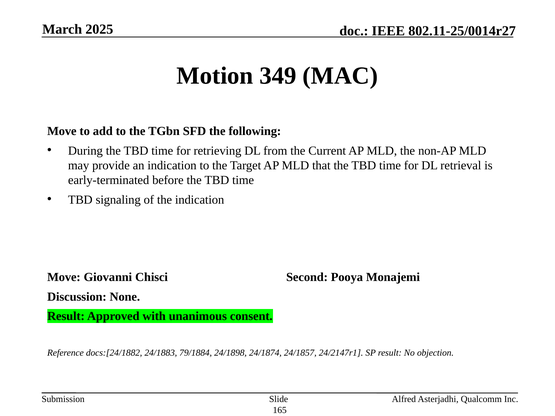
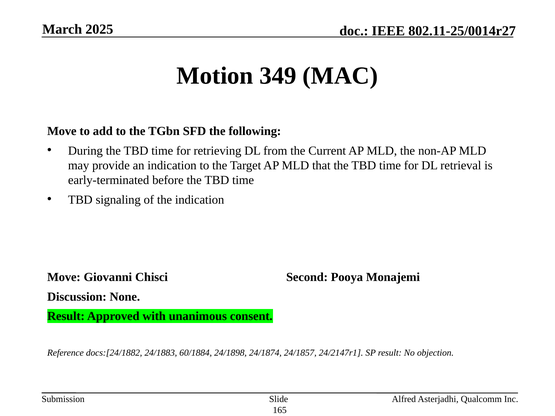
79/1884: 79/1884 -> 60/1884 (196, 353)
